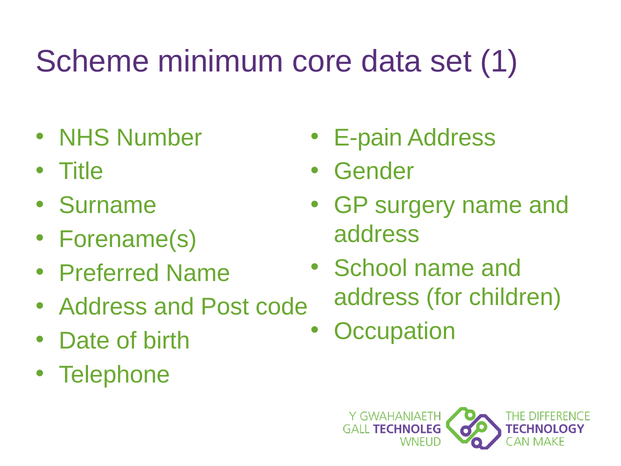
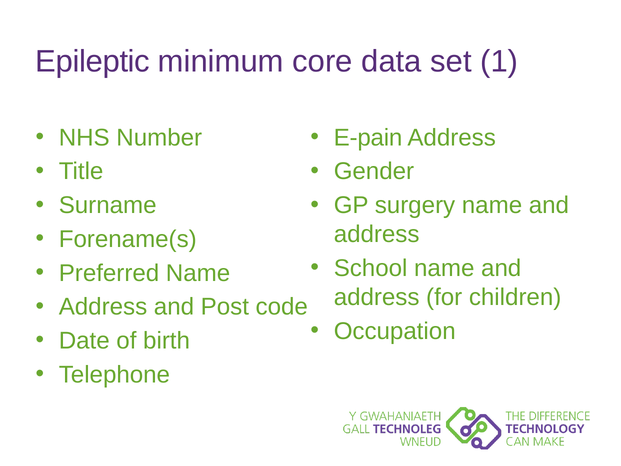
Scheme: Scheme -> Epileptic (93, 61)
